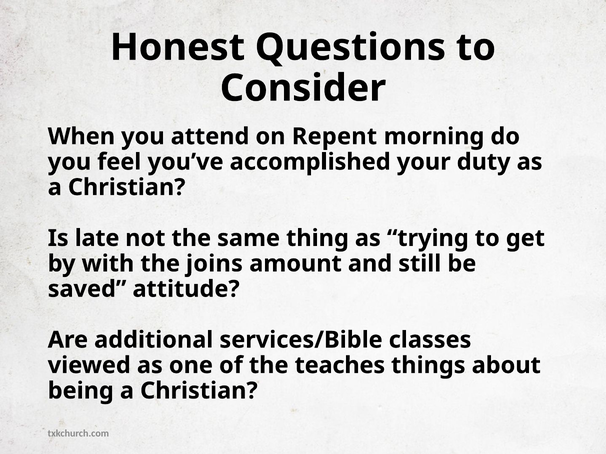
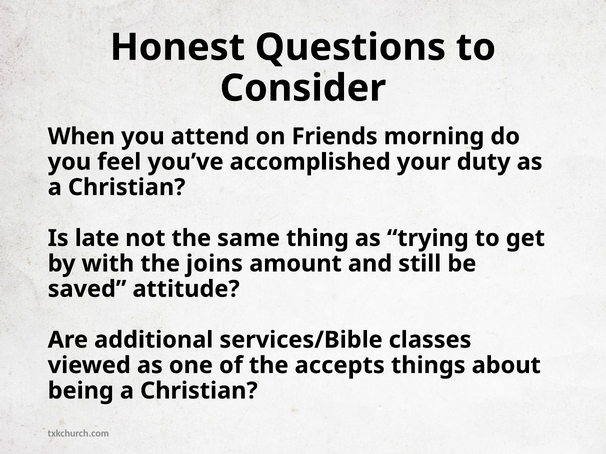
Repent: Repent -> Friends (335, 137)
teaches: teaches -> accepts (340, 366)
